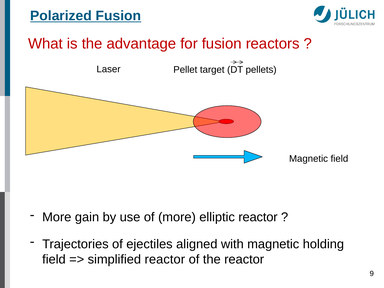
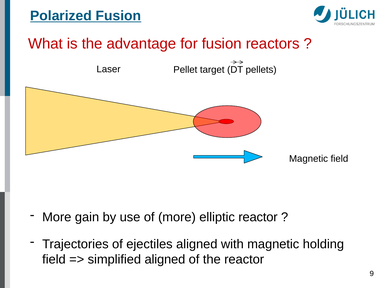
simplified reactor: reactor -> aligned (165, 259)
